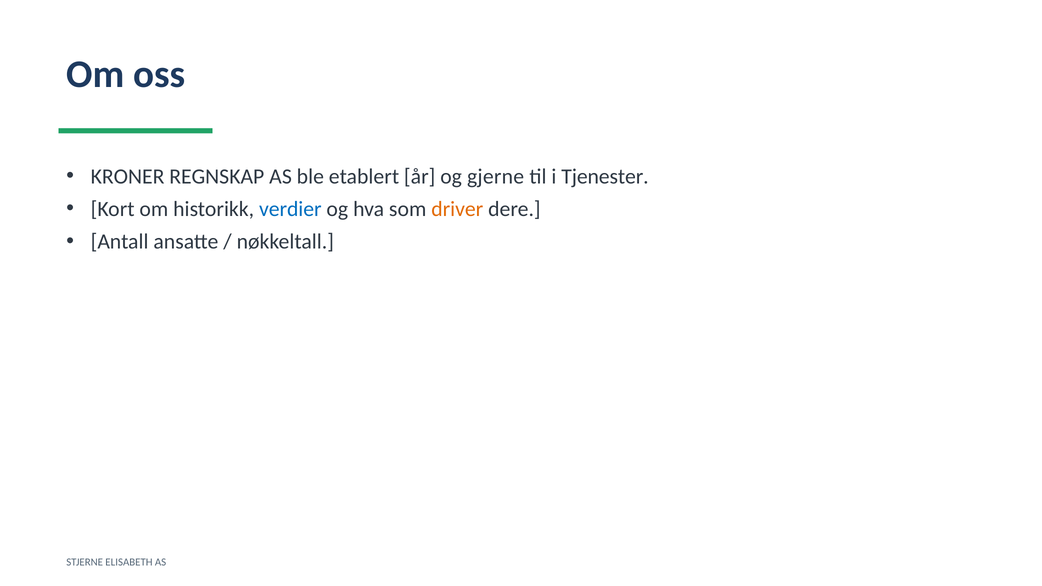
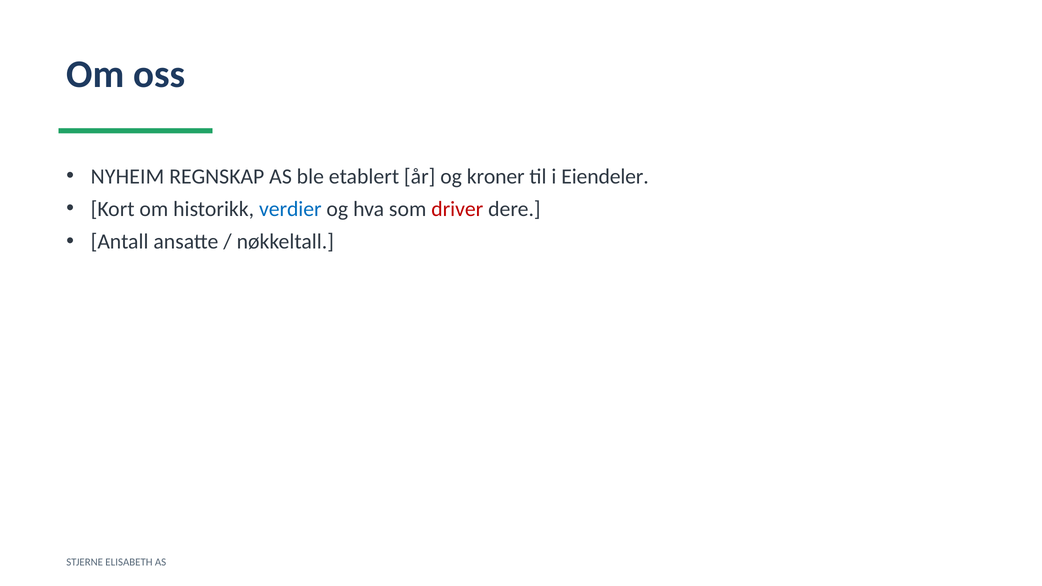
KRONER: KRONER -> NYHEIM (127, 176)
gjerne: gjerne -> kroner (496, 176)
Tjenester: Tjenester -> Eiendeler (605, 176)
driver colour: orange -> red (457, 209)
